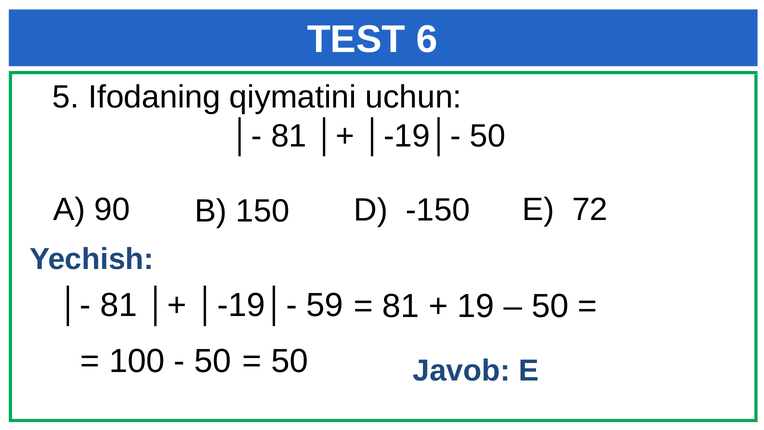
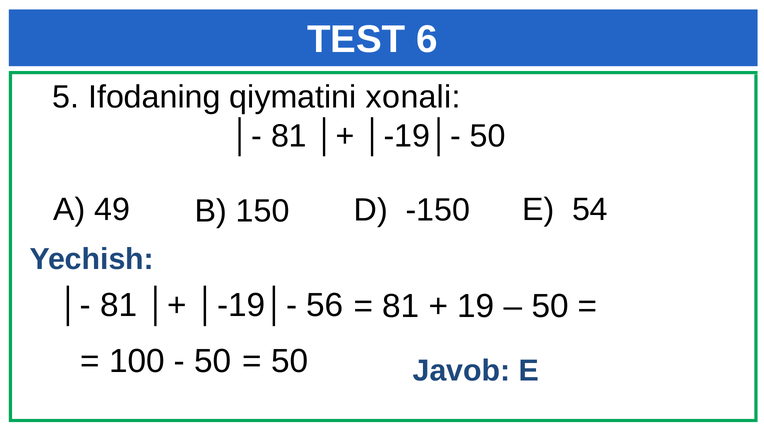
uchun: uchun -> xonali (413, 97)
90: 90 -> 49 (112, 209)
72: 72 -> 54 (590, 209)
59: 59 -> 56 (325, 305)
